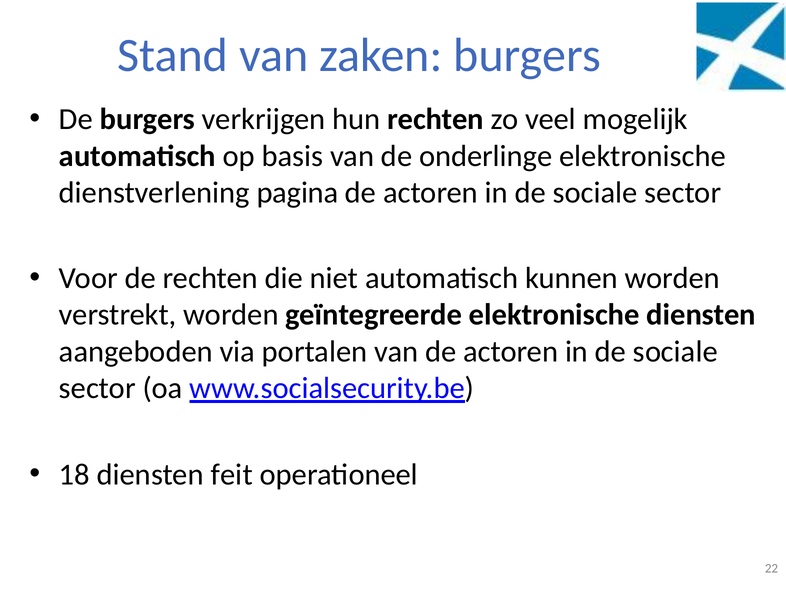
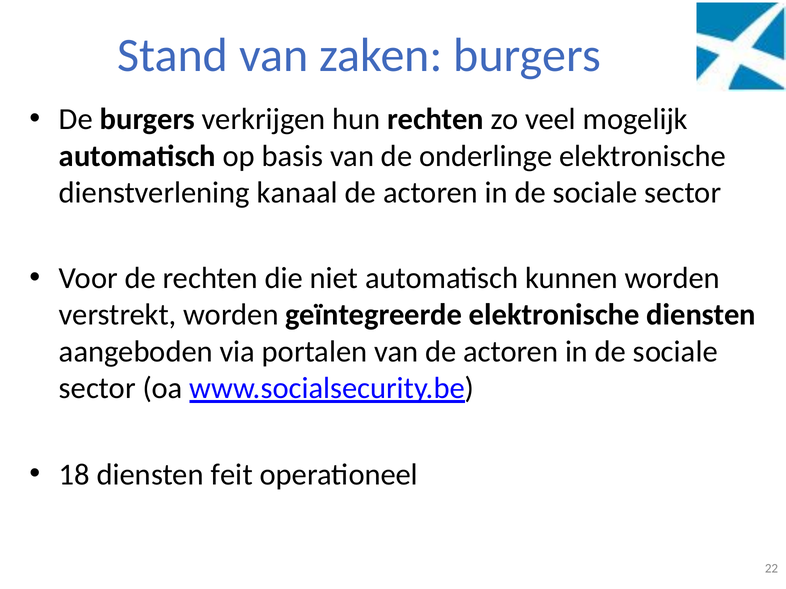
pagina: pagina -> kanaal (297, 193)
